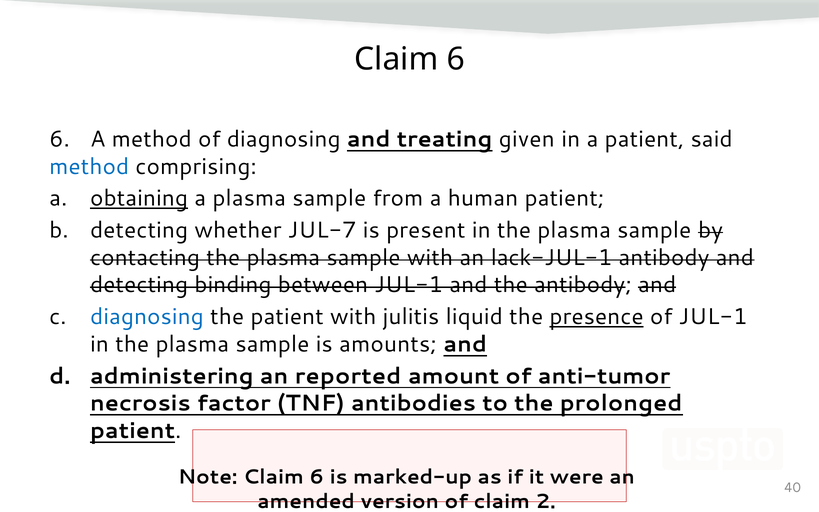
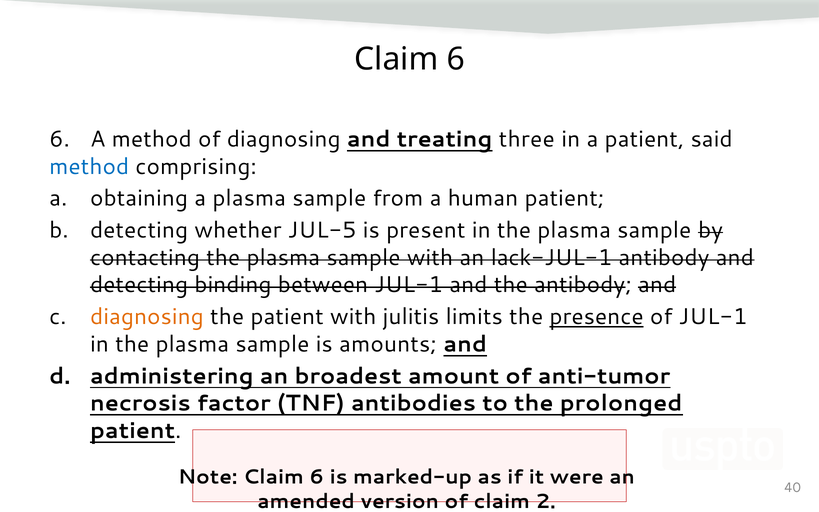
given: given -> three (527, 139)
obtaining underline: present -> none (139, 198)
JUL-7: JUL-7 -> JUL-5 (322, 230)
diagnosing colour: blue -> orange (147, 317)
liquid: liquid -> limits (474, 317)
reported: reported -> broadest (348, 376)
